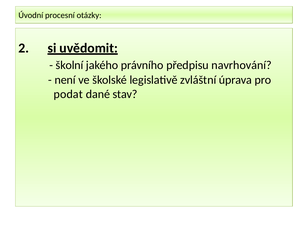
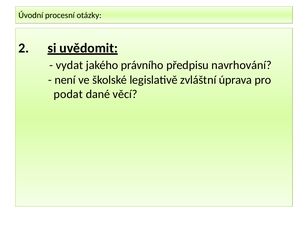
školní: školní -> vydat (69, 65)
stav: stav -> věcí (125, 94)
